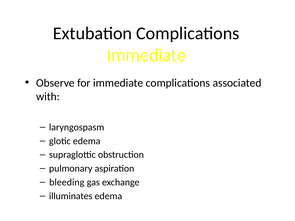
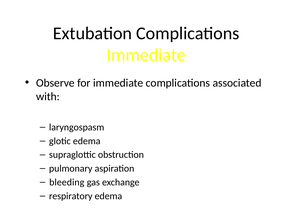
illuminates: illuminates -> respiratory (71, 196)
